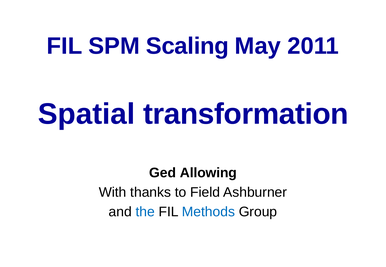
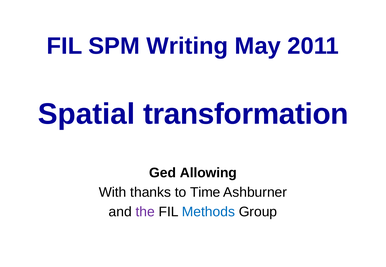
Scaling: Scaling -> Writing (187, 46)
Field: Field -> Time (205, 192)
the colour: blue -> purple (145, 212)
